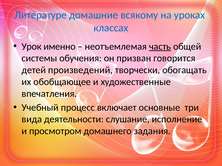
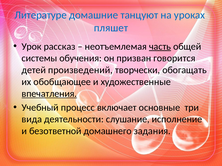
всякому: всякому -> танцуют (139, 15)
классах: классах -> пляшет (111, 28)
именно: именно -> рассказ (60, 47)
впечатления underline: none -> present (49, 94)
просмотром: просмотром -> безответной (55, 131)
